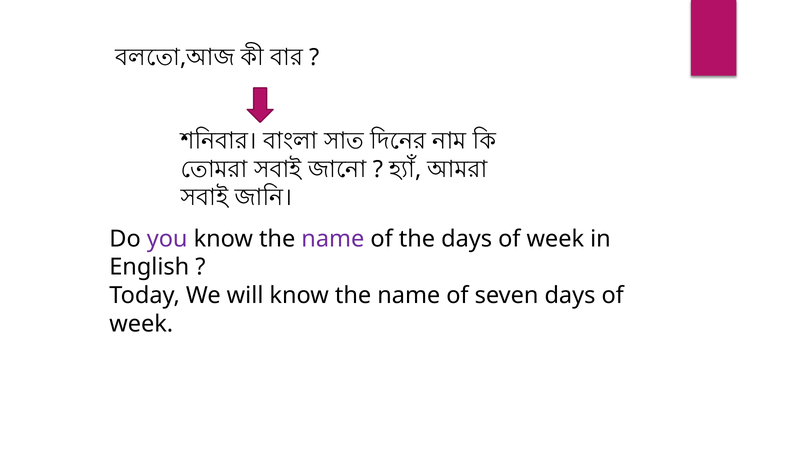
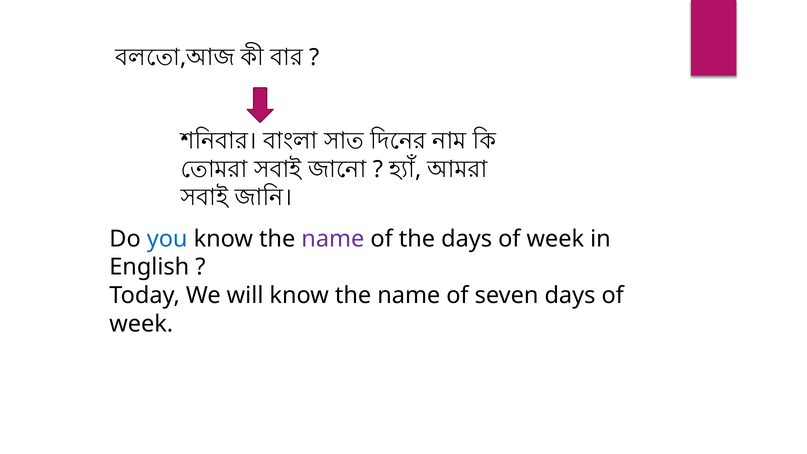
you colour: purple -> blue (167, 239)
